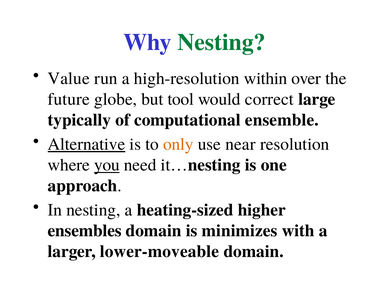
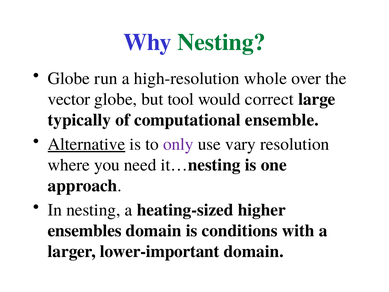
Value: Value -> Globe (69, 78)
within: within -> whole (265, 78)
future: future -> vector (69, 99)
only colour: orange -> purple (178, 144)
near: near -> vary (240, 144)
you underline: present -> none (107, 165)
minimizes: minimizes -> conditions (240, 231)
lower-moveable: lower-moveable -> lower-important (160, 251)
